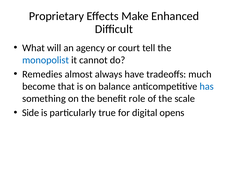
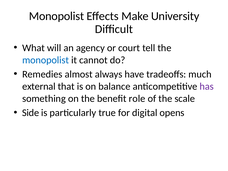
Proprietary: Proprietary -> Monopolist (56, 16)
Enhanced: Enhanced -> University (175, 16)
become: become -> external (39, 86)
has colour: blue -> purple (207, 86)
